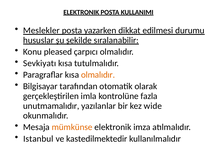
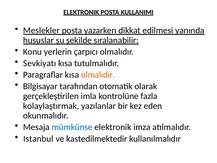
durumu: durumu -> yanında (190, 30)
pleased: pleased -> yerlerin (58, 52)
unutmamalıdır: unutmamalıdır -> kolaylaştırmak (51, 106)
wide: wide -> eden (153, 106)
mümkünse colour: orange -> blue (72, 127)
